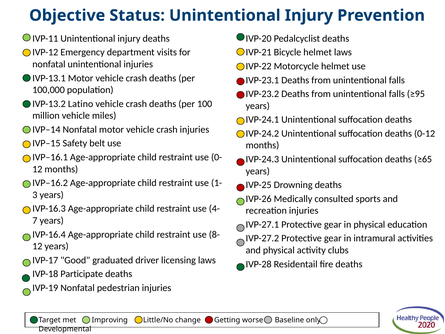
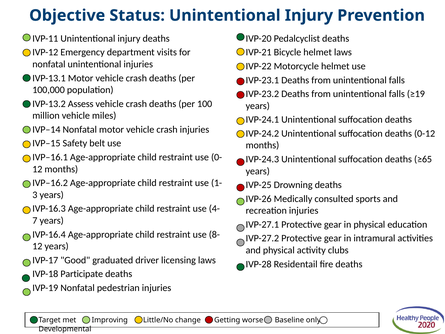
≥95: ≥95 -> ≥19 (416, 94)
Latino: Latino -> Assess (81, 104)
